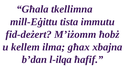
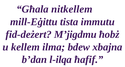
tkellimna: tkellimna -> nitkellem (72, 9)
M’iżomm: M’iżomm -> M’jigdmu (75, 35)
għax: għax -> bdew (79, 47)
